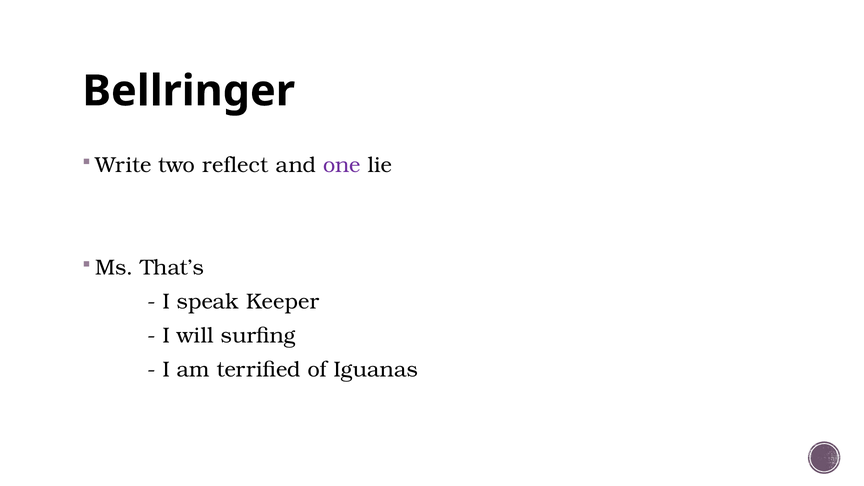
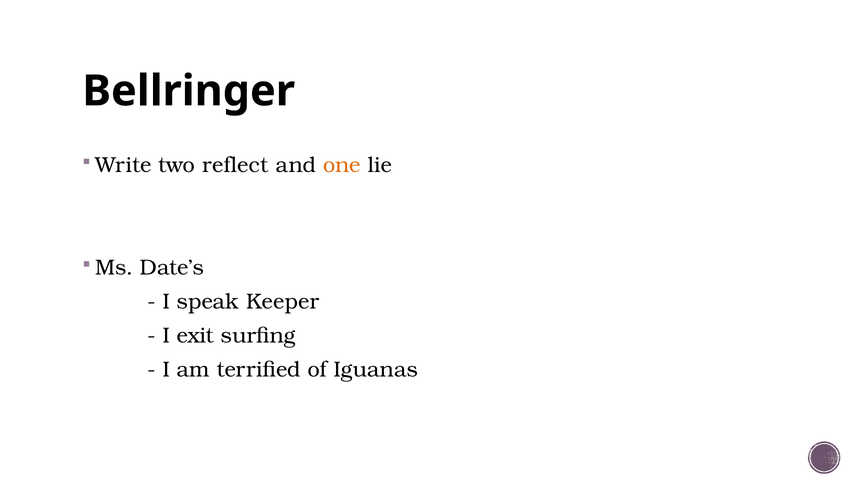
one colour: purple -> orange (342, 165)
That’s: That’s -> Date’s (172, 267)
will: will -> exit (195, 336)
